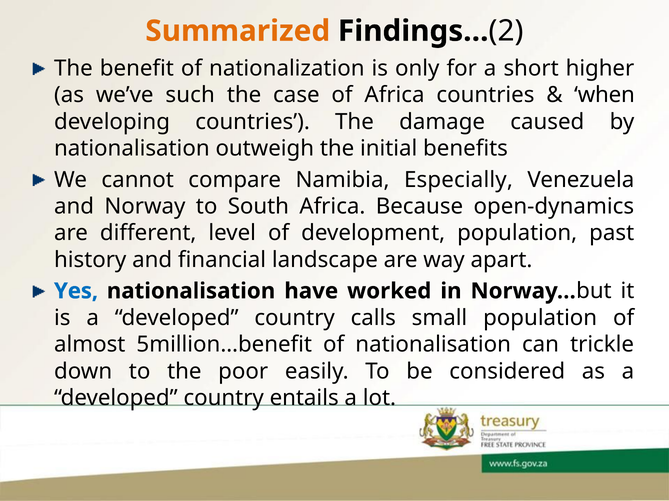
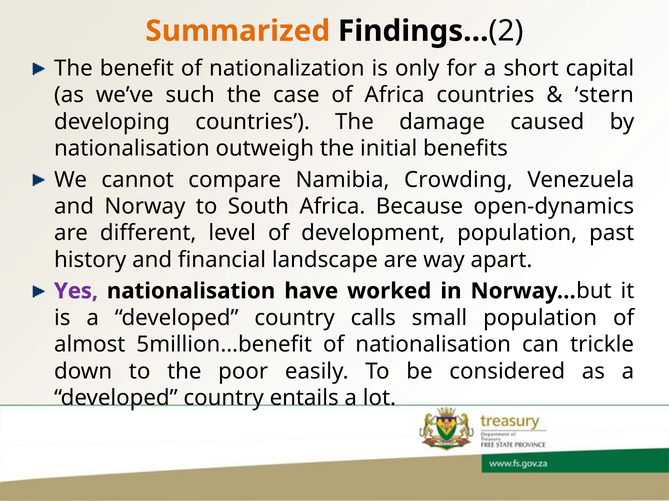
higher: higher -> capital (600, 68)
when: when -> stern (604, 95)
Especially: Especially -> Crowding (458, 180)
Yes colour: blue -> purple (76, 291)
